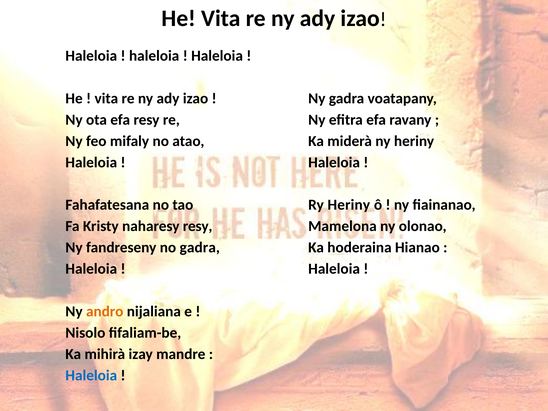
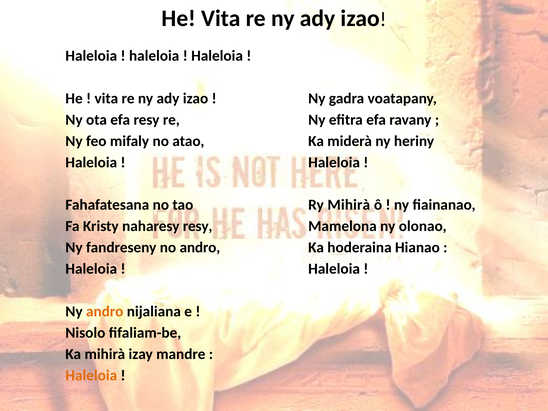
Ry Heriny: Heriny -> Mihirà (349, 205)
no gadra: gadra -> andro (200, 248)
Haleloia colour: blue -> orange (91, 375)
